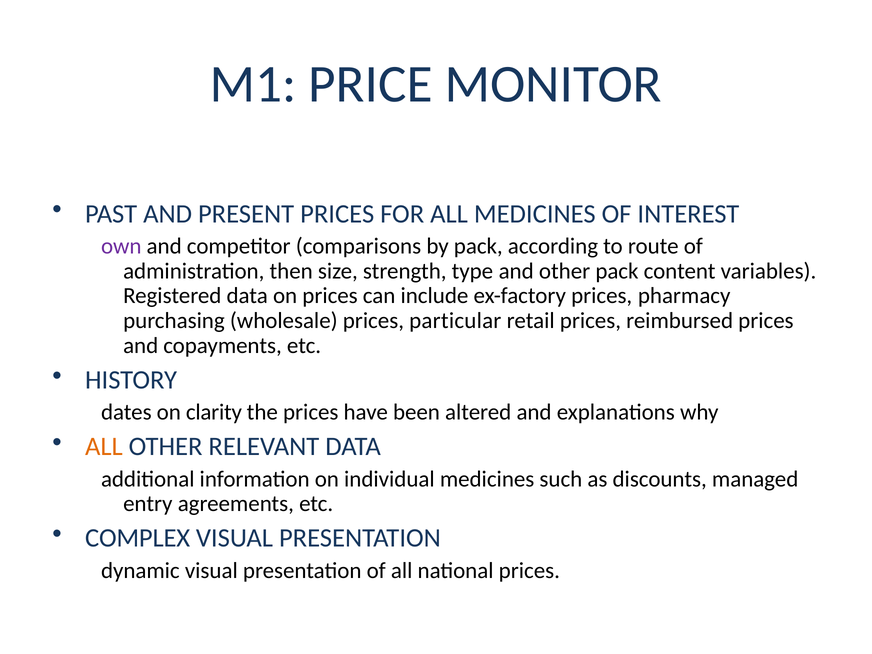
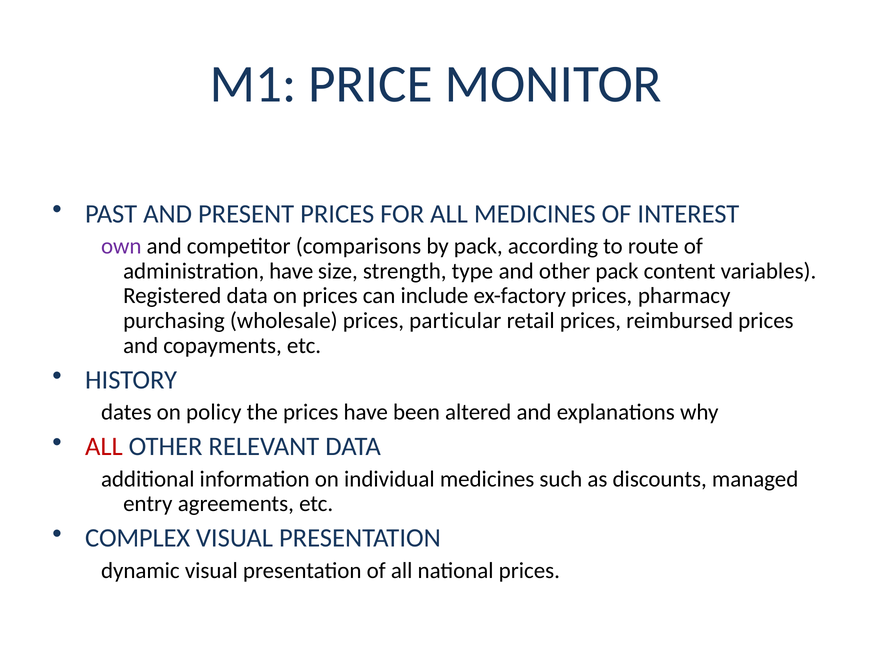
administration then: then -> have (291, 271)
clarity: clarity -> policy (214, 412)
ALL colour: orange -> red (104, 447)
